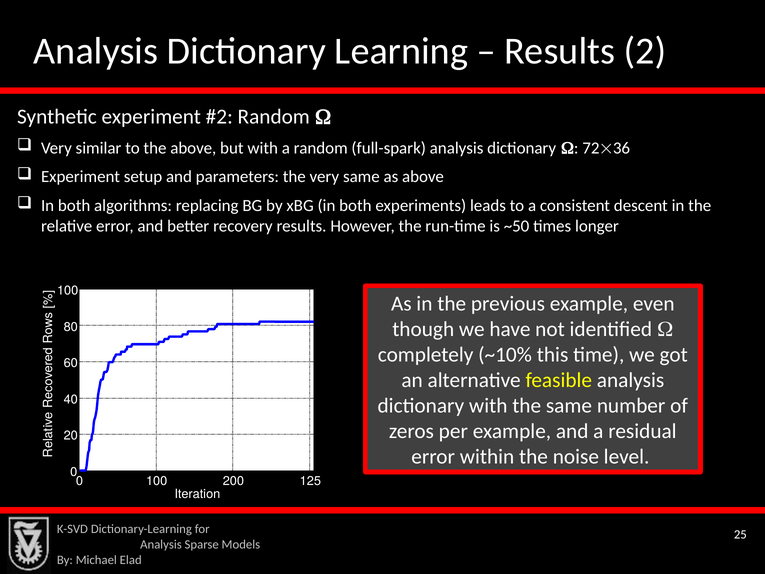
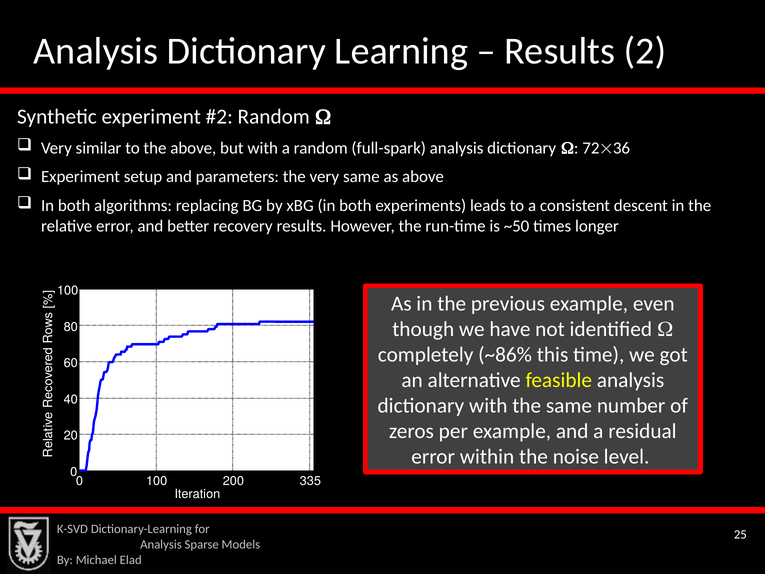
~10%: ~10% -> ~86% (505, 355)
125: 125 -> 335 (310, 481)
